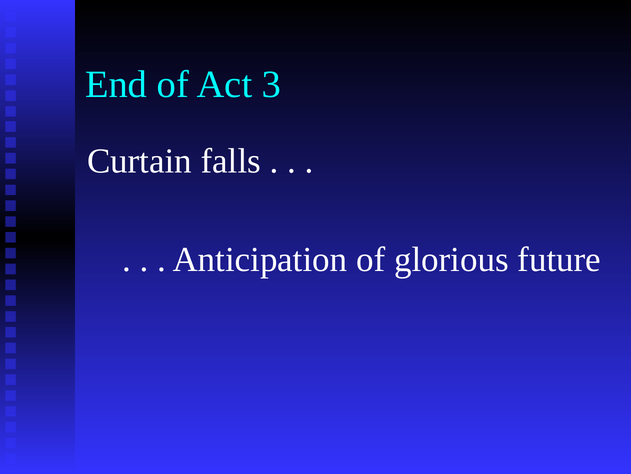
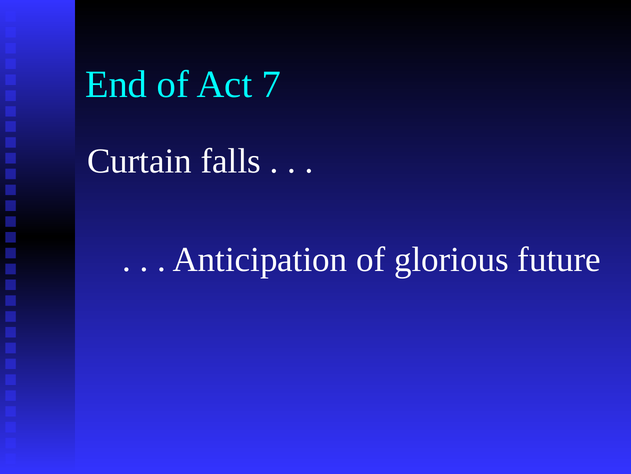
3: 3 -> 7 (271, 84)
